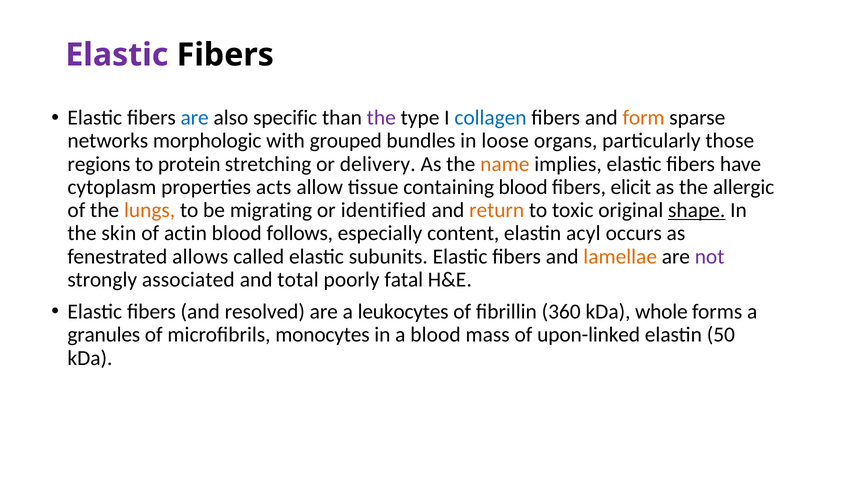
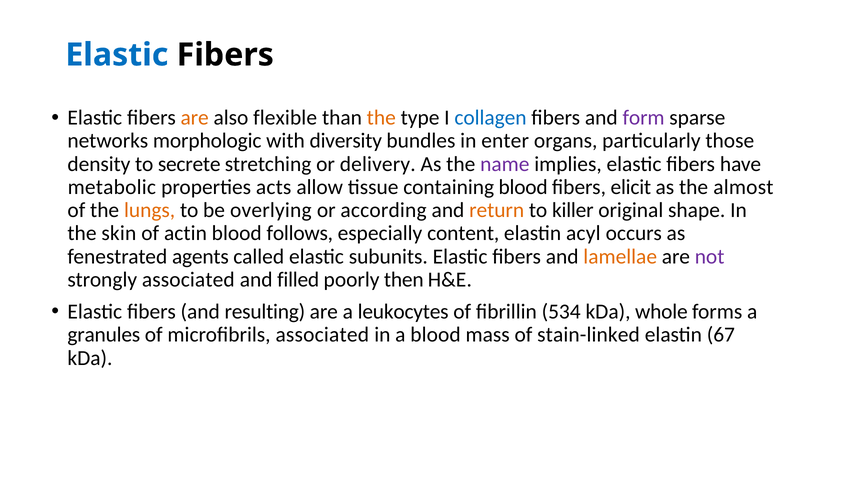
Elastic colour: purple -> blue (117, 55)
are colour: blue -> orange (195, 118)
specific: specific -> flexible (285, 118)
the colour: purple -> orange (381, 118)
form colour: orange -> purple (644, 118)
grouped: grouped -> diversity (346, 141)
loose: loose -> enter (505, 141)
regions: regions -> density (99, 164)
protein: protein -> secrete (189, 164)
name colour: orange -> purple (505, 164)
cytoplasm: cytoplasm -> metabolic (112, 187)
allergic: allergic -> almost (743, 187)
migrating: migrating -> overlying (271, 210)
identified: identified -> according (384, 210)
toxic: toxic -> killer (573, 210)
shape underline: present -> none (697, 210)
allows: allows -> agents (200, 257)
total: total -> filled (298, 280)
fatal: fatal -> then (404, 280)
resolved: resolved -> resulting (265, 312)
360: 360 -> 534 (561, 312)
microfibrils monocytes: monocytes -> associated (322, 335)
upon-linked: upon-linked -> stain-linked (589, 335)
50: 50 -> 67 (721, 335)
